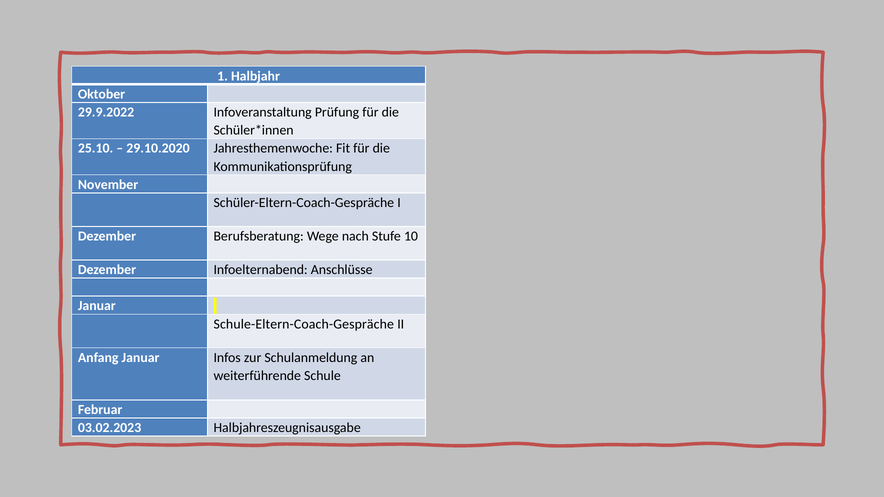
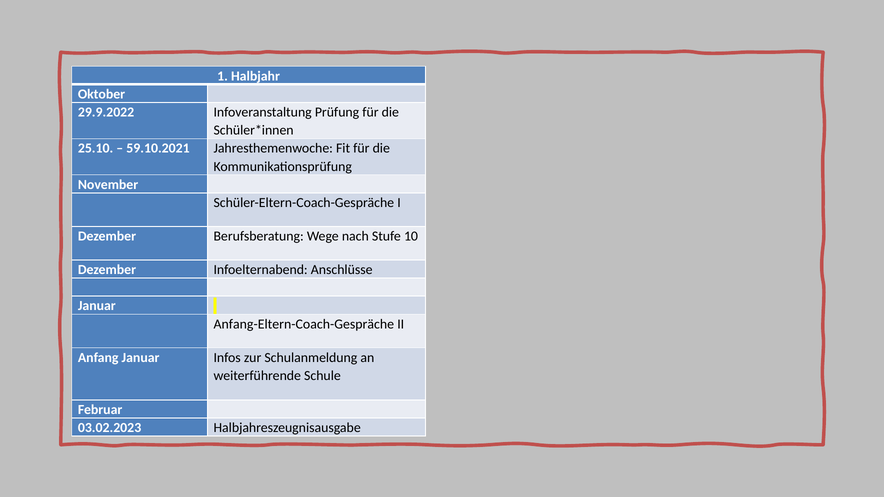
29.10.2020: 29.10.2020 -> 59.10.2021 (158, 149)
Schule-Eltern-Coach-Gespräche: Schule-Eltern-Coach-Gespräche -> Anfang-Eltern-Coach-Gespräche (304, 324)
